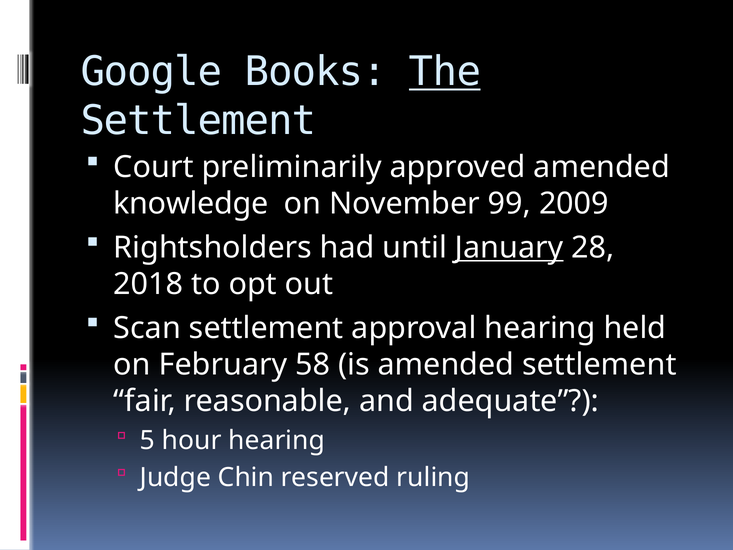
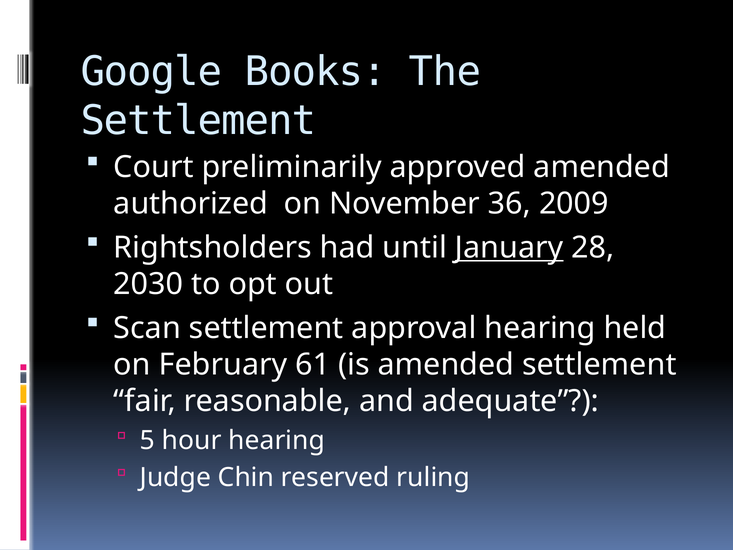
The underline: present -> none (445, 72)
knowledge: knowledge -> authorized (191, 204)
99: 99 -> 36 (510, 204)
2018: 2018 -> 2030 (148, 284)
58: 58 -> 61 (313, 365)
